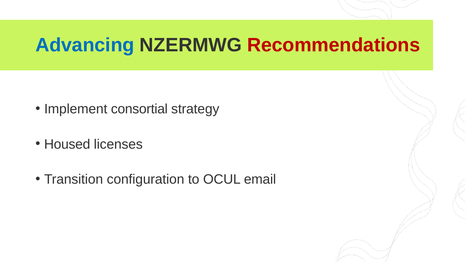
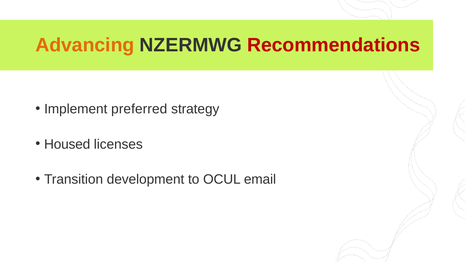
Advancing colour: blue -> orange (85, 45)
consortial: consortial -> preferred (139, 109)
configuration: configuration -> development (146, 179)
